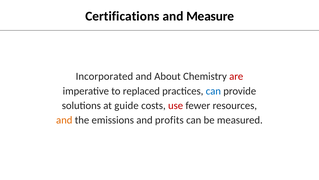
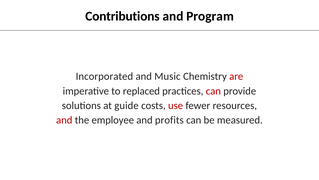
Certifications: Certifications -> Contributions (122, 16)
Measure: Measure -> Program (210, 16)
About: About -> Music (167, 76)
can colour: blue -> red (213, 91)
and colour: orange -> red (64, 120)
emissions: emissions -> employee (113, 120)
